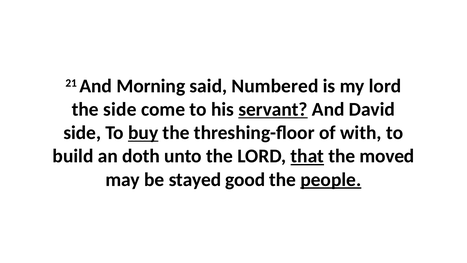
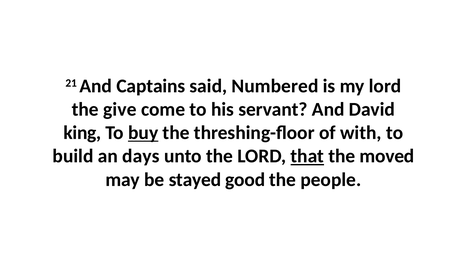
Morning: Morning -> Captains (151, 86)
the side: side -> give (120, 109)
servant underline: present -> none (273, 109)
side: side -> king (82, 133)
doth: doth -> days (141, 156)
people underline: present -> none (331, 179)
